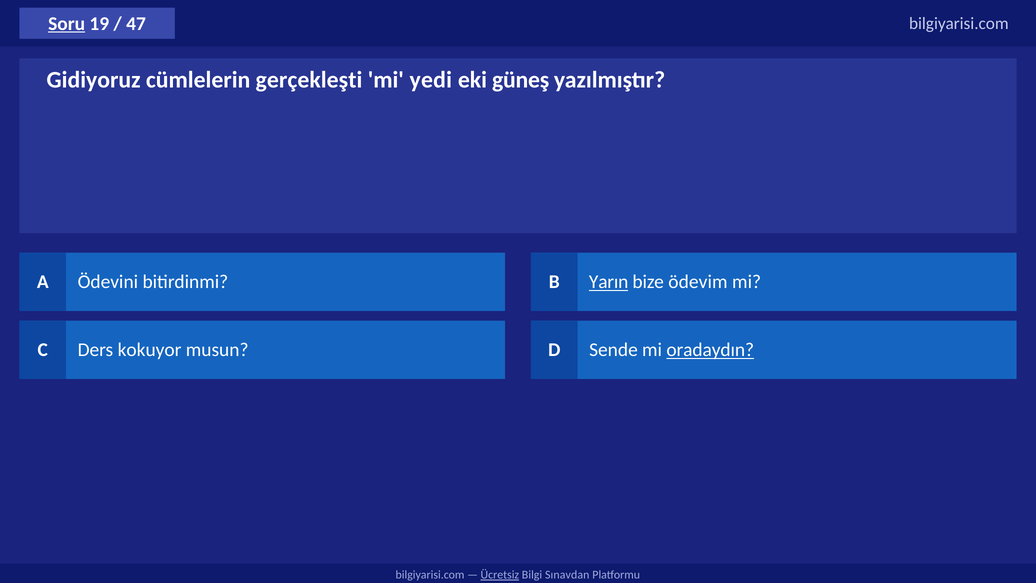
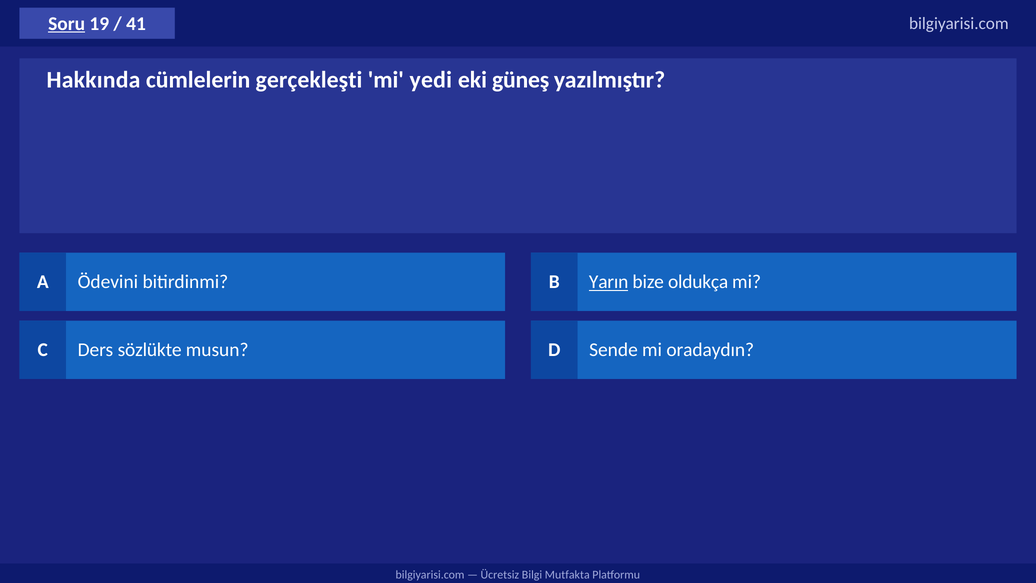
47: 47 -> 41 (136, 24)
Gidiyoruz: Gidiyoruz -> Hakkında (93, 80)
ödevim: ödevim -> oldukça (698, 282)
kokuyor: kokuyor -> sözlükte (150, 350)
oradaydın underline: present -> none (710, 350)
Ücretsiz underline: present -> none (500, 575)
Sınavdan: Sınavdan -> Mutfakta (567, 575)
